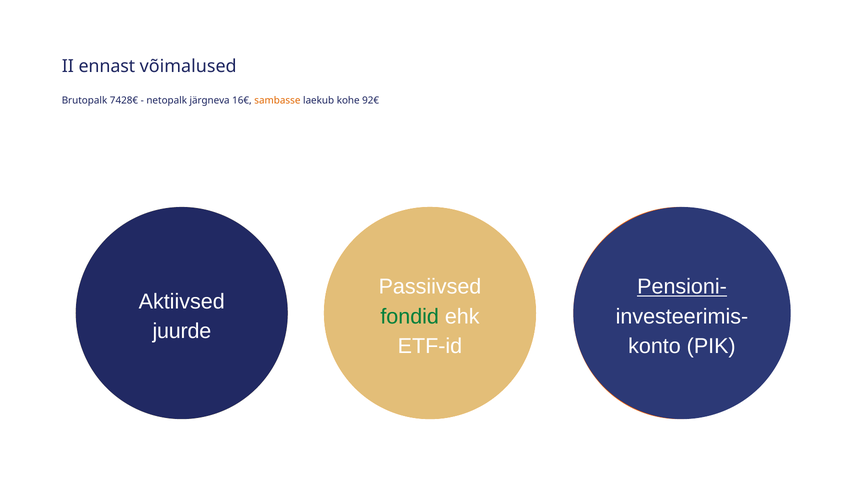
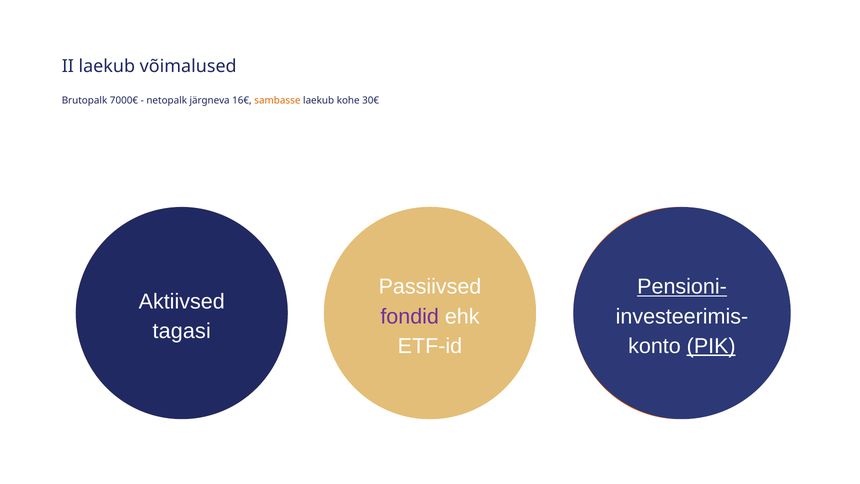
II ennast: ennast -> laekub (107, 66)
7428€: 7428€ -> 7000€ (124, 101)
92€: 92€ -> 30€ (371, 101)
fondid colour: green -> purple (410, 316)
juurde: juurde -> tagasi (182, 331)
PIK underline: none -> present (711, 346)
